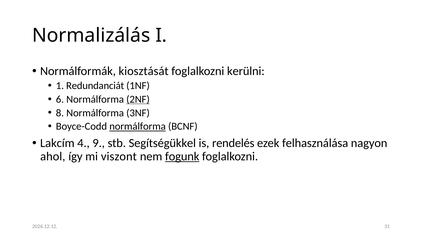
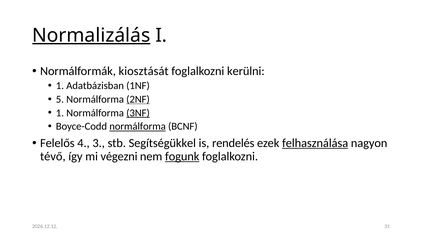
Normalizálás underline: none -> present (91, 35)
Redundanciát: Redundanciát -> Adatbázisban (95, 86)
6: 6 -> 5 (60, 99)
8: 8 -> 1 (60, 113)
3NF underline: none -> present (138, 113)
Lakcím: Lakcím -> Felelős (57, 143)
9: 9 -> 3 (99, 143)
felhasználása underline: none -> present (315, 143)
ahol: ahol -> tévő (53, 157)
viszont: viszont -> végezni (119, 157)
